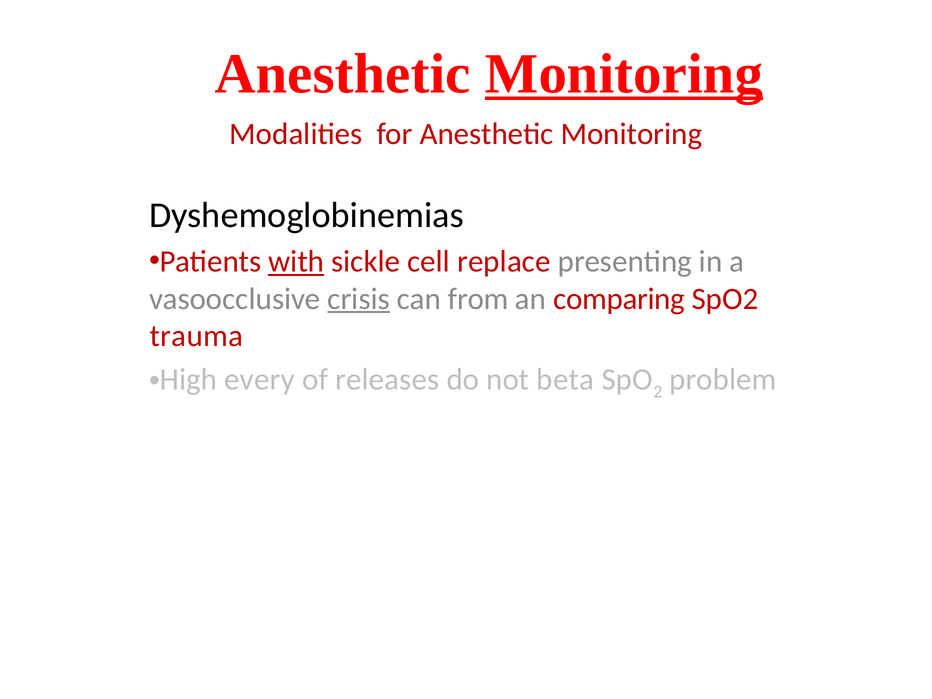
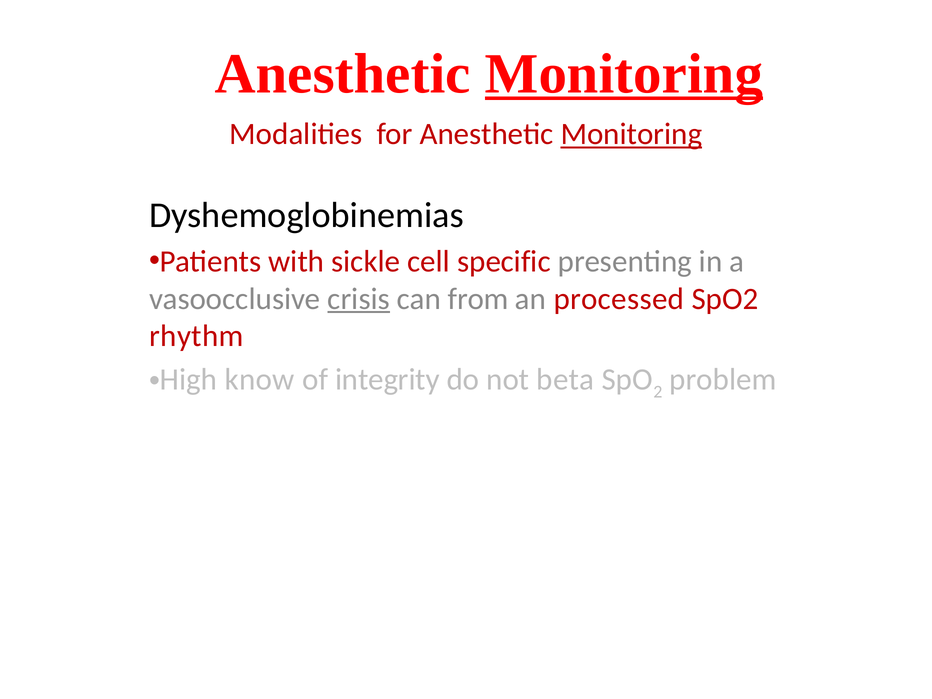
Monitoring underline: none -> present (631, 134)
with underline: present -> none (296, 261)
replace: replace -> specific (504, 261)
comparing: comparing -> processed (619, 299)
trauma: trauma -> rhythm (196, 336)
every: every -> know (260, 380)
releases: releases -> integrity (387, 380)
